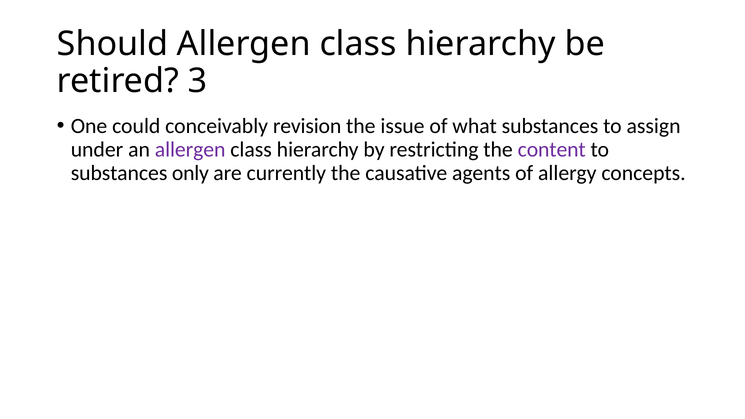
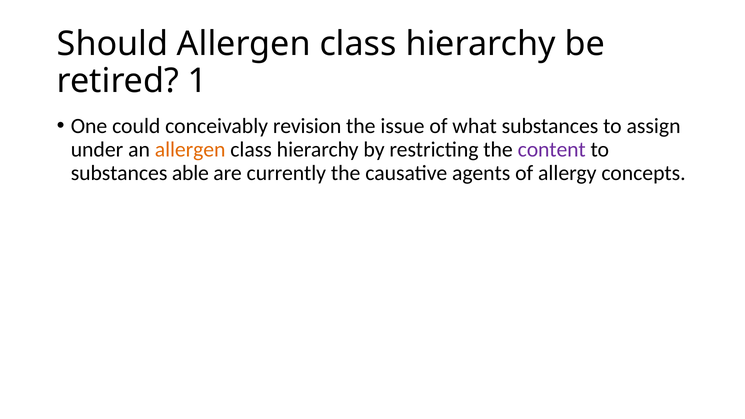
3: 3 -> 1 (198, 81)
allergen colour: purple -> orange (190, 149)
only: only -> able (190, 173)
